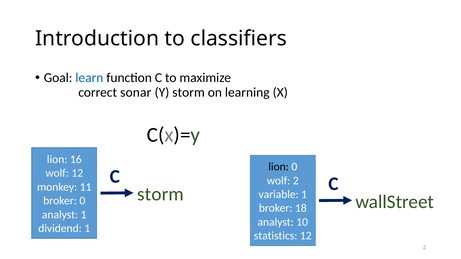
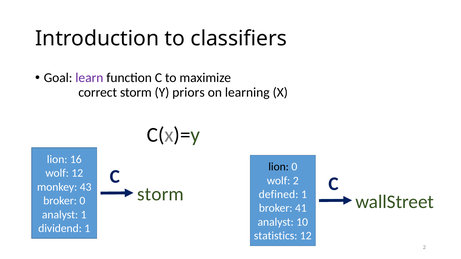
learn colour: blue -> purple (89, 78)
correct sonar: sonar -> storm (136, 92)
Y storm: storm -> priors (189, 92)
11: 11 -> 43 (86, 187)
variable: variable -> defined (279, 195)
18: 18 -> 41 (301, 208)
